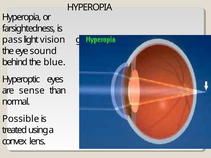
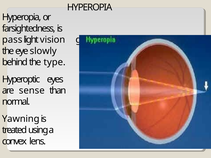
sound: sound -> slowly (43, 51)
blue: blue -> type (55, 62)
Possible: Possible -> Yawning (21, 119)
